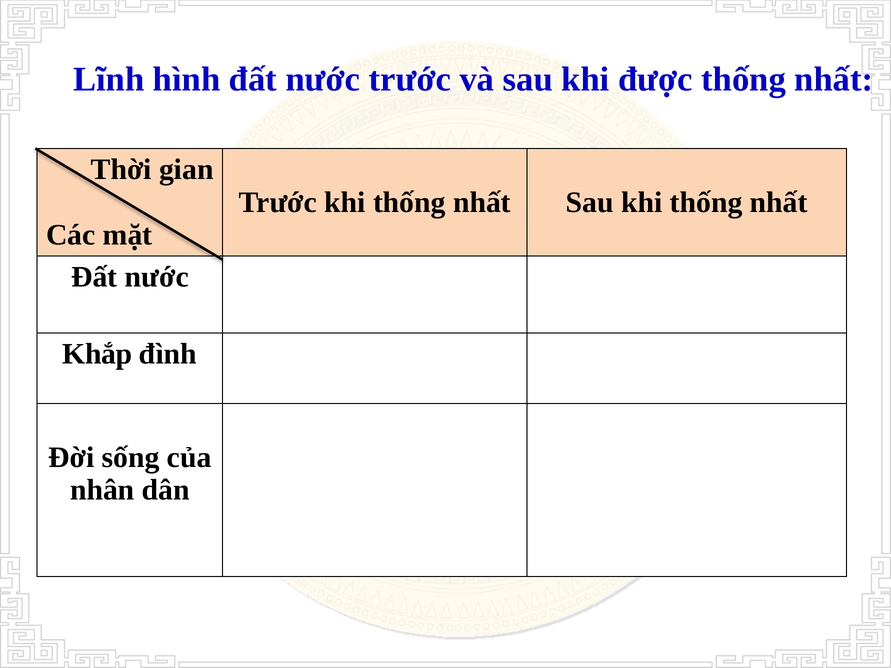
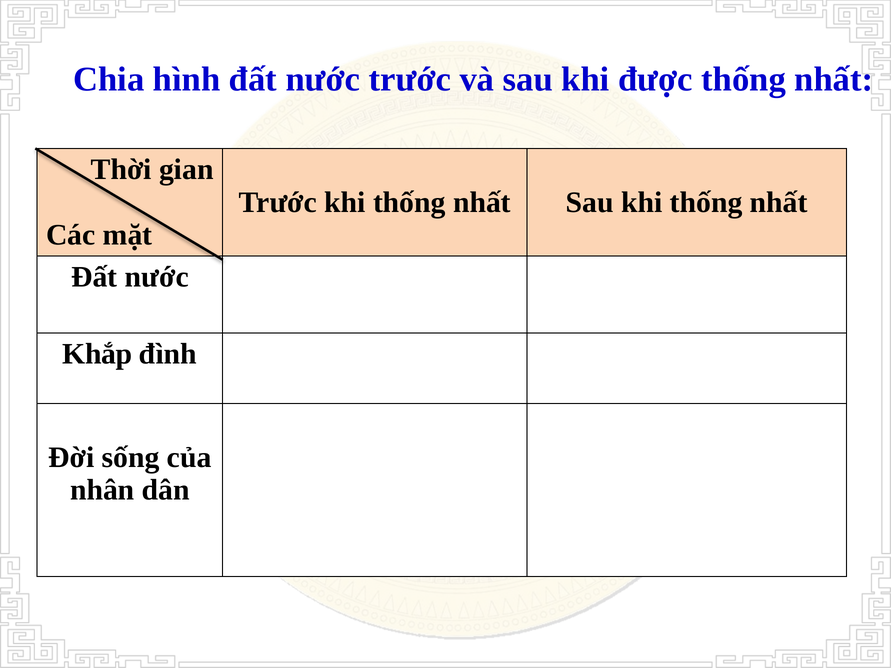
Lĩnh: Lĩnh -> Chia (109, 80)
